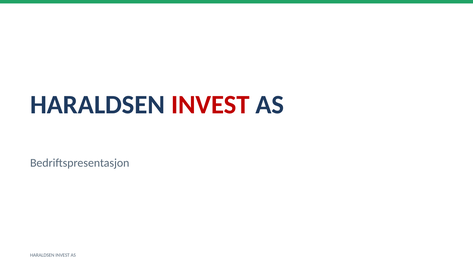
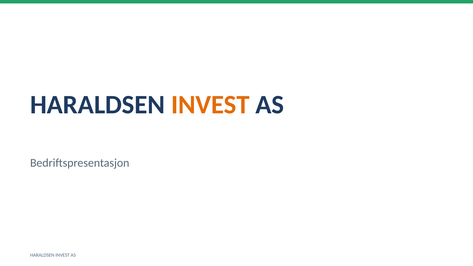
INVEST colour: red -> orange (210, 105)
